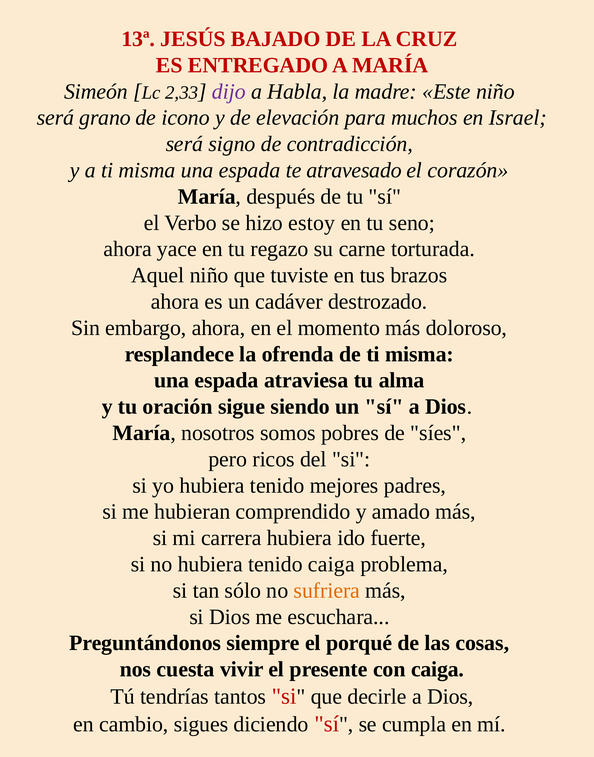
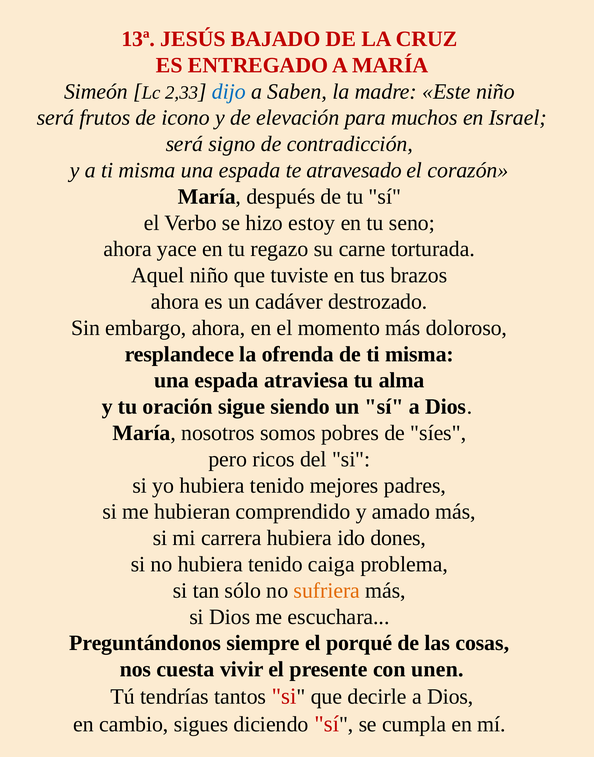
dijo colour: purple -> blue (229, 91)
Habla: Habla -> Saben (297, 91)
grano: grano -> frutos (105, 118)
fuerte: fuerte -> dones (398, 538)
con caiga: caiga -> unen (437, 669)
